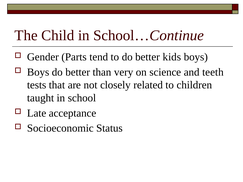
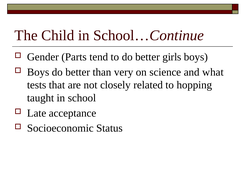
kids: kids -> girls (172, 57)
teeth: teeth -> what (213, 72)
children: children -> hopping (194, 85)
